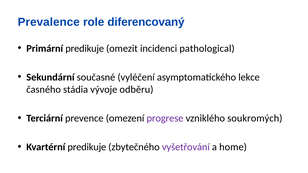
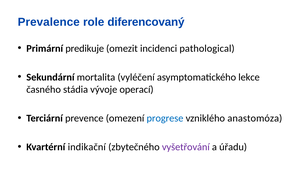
současné: současné -> mortalita (96, 77)
odběru: odběru -> operací (137, 90)
progrese colour: purple -> blue (165, 118)
soukromých: soukromých -> anastomóza (255, 118)
Kvartérní predikuje: predikuje -> indikační (87, 147)
home: home -> úřadu (233, 147)
